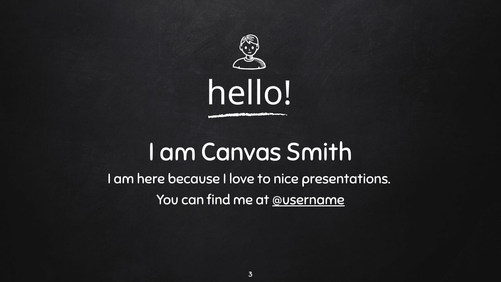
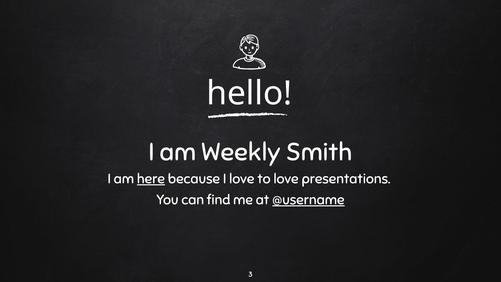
Canvas: Canvas -> Weekly (241, 152)
here underline: none -> present (151, 179)
to nice: nice -> love (286, 179)
